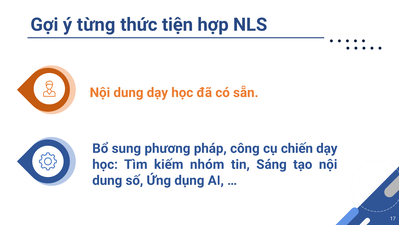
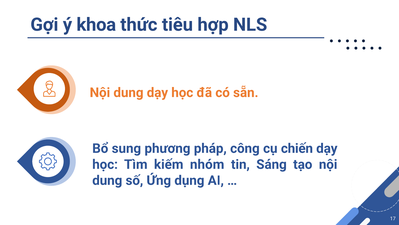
từng: từng -> khoa (96, 25)
tiện: tiện -> tiêu (177, 25)
